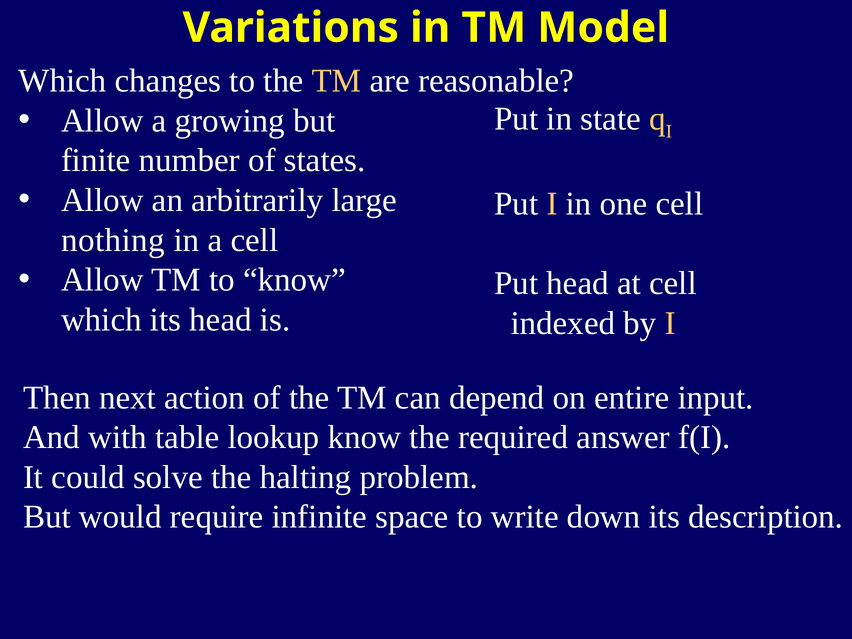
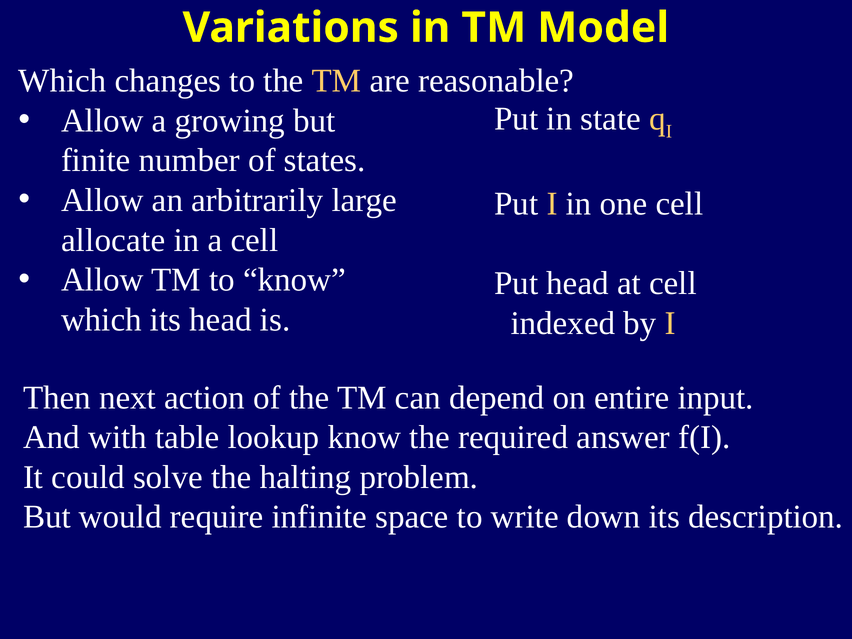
nothing: nothing -> allocate (113, 240)
